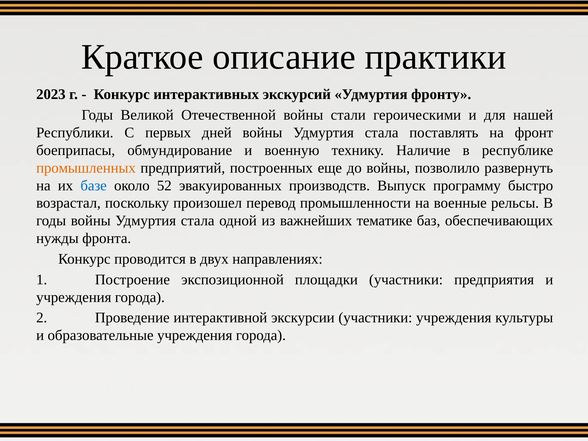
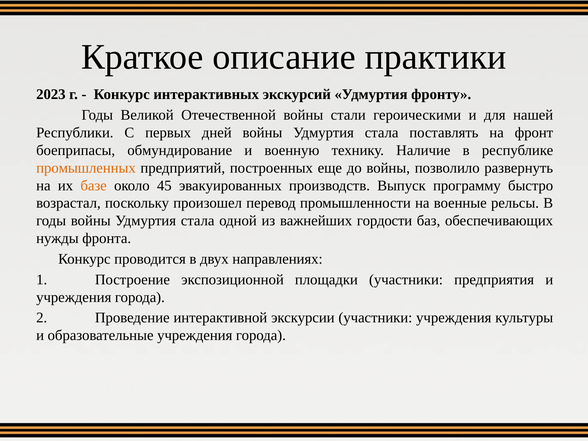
базе colour: blue -> orange (94, 186)
52: 52 -> 45 (164, 186)
тематике: тематике -> гордости (385, 221)
